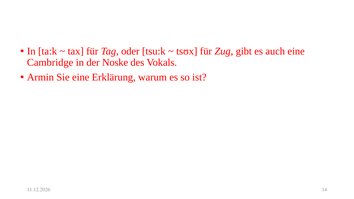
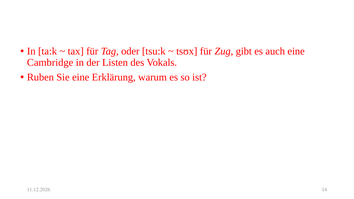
Noske: Noske -> Listen (115, 62)
Armin: Armin -> Ruben (40, 77)
